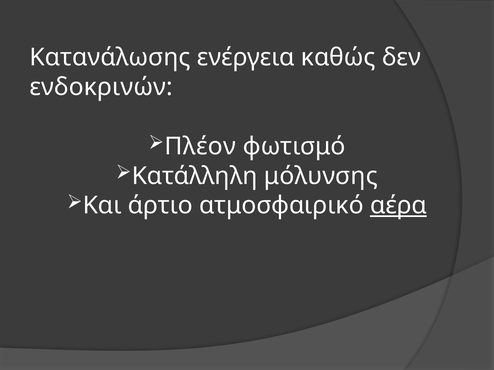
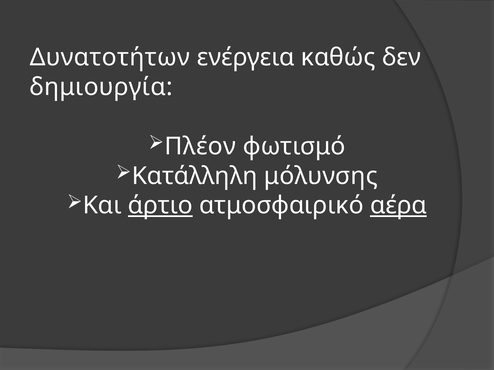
Κατανάλωσης: Κατανάλωσης -> Δυνατοτήτων (110, 58)
ενδοκρινών: ενδοκρινών -> δημιουργία (101, 87)
άρτιο underline: none -> present (160, 206)
